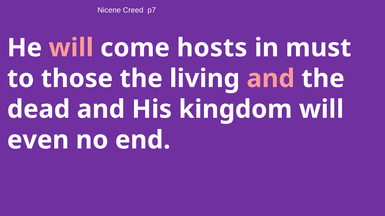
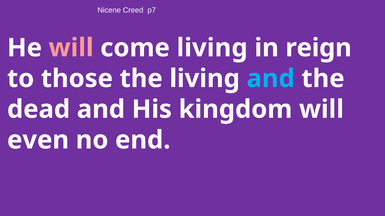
come hosts: hosts -> living (212, 48)
must: must -> reign (319, 48)
and colour: pink -> light blue (271, 79)
